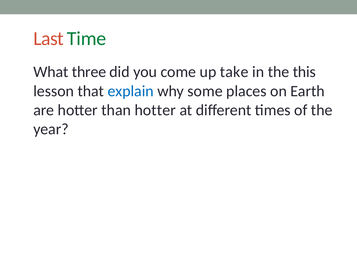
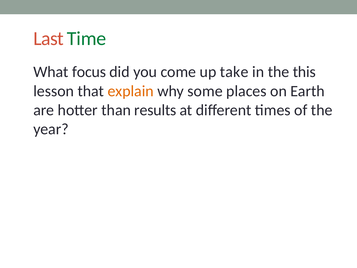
three: three -> focus (89, 72)
explain colour: blue -> orange (131, 91)
than hotter: hotter -> results (155, 110)
